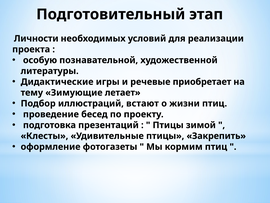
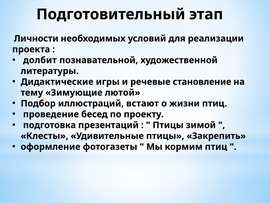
особую: особую -> долбит (40, 60)
приобретает: приобретает -> становление (202, 82)
летает: летает -> лютой (123, 92)
